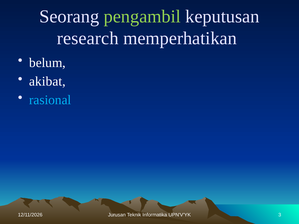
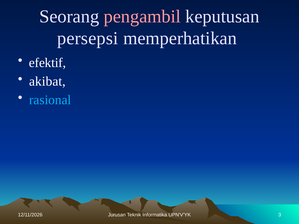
pengambil colour: light green -> pink (142, 16)
research: research -> persepsi (88, 38)
belum: belum -> efektif (47, 63)
